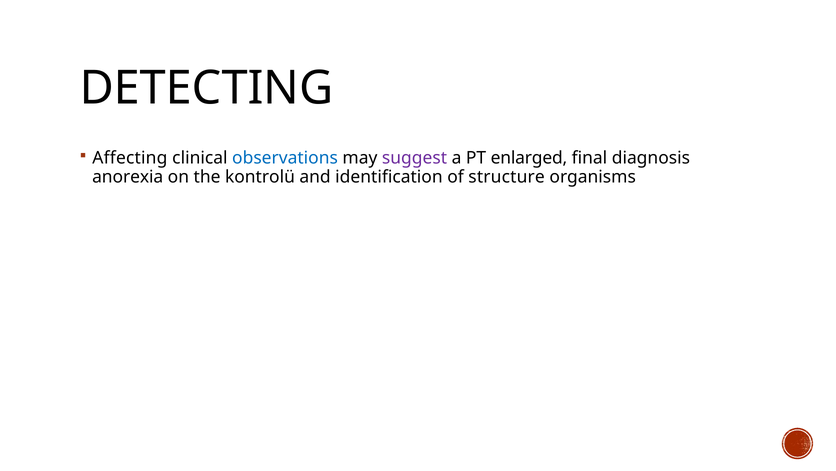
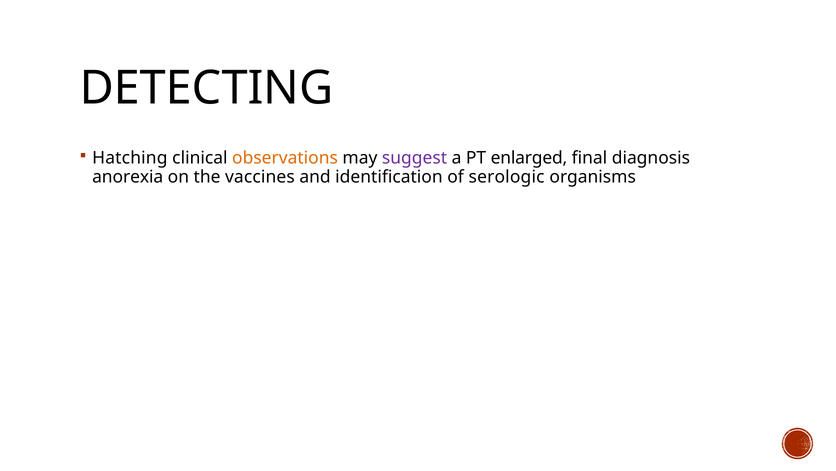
Affecting: Affecting -> Hatching (130, 158)
observations colour: blue -> orange (285, 158)
kontrolü: kontrolü -> vaccines (260, 177)
structure: structure -> serologic (507, 177)
